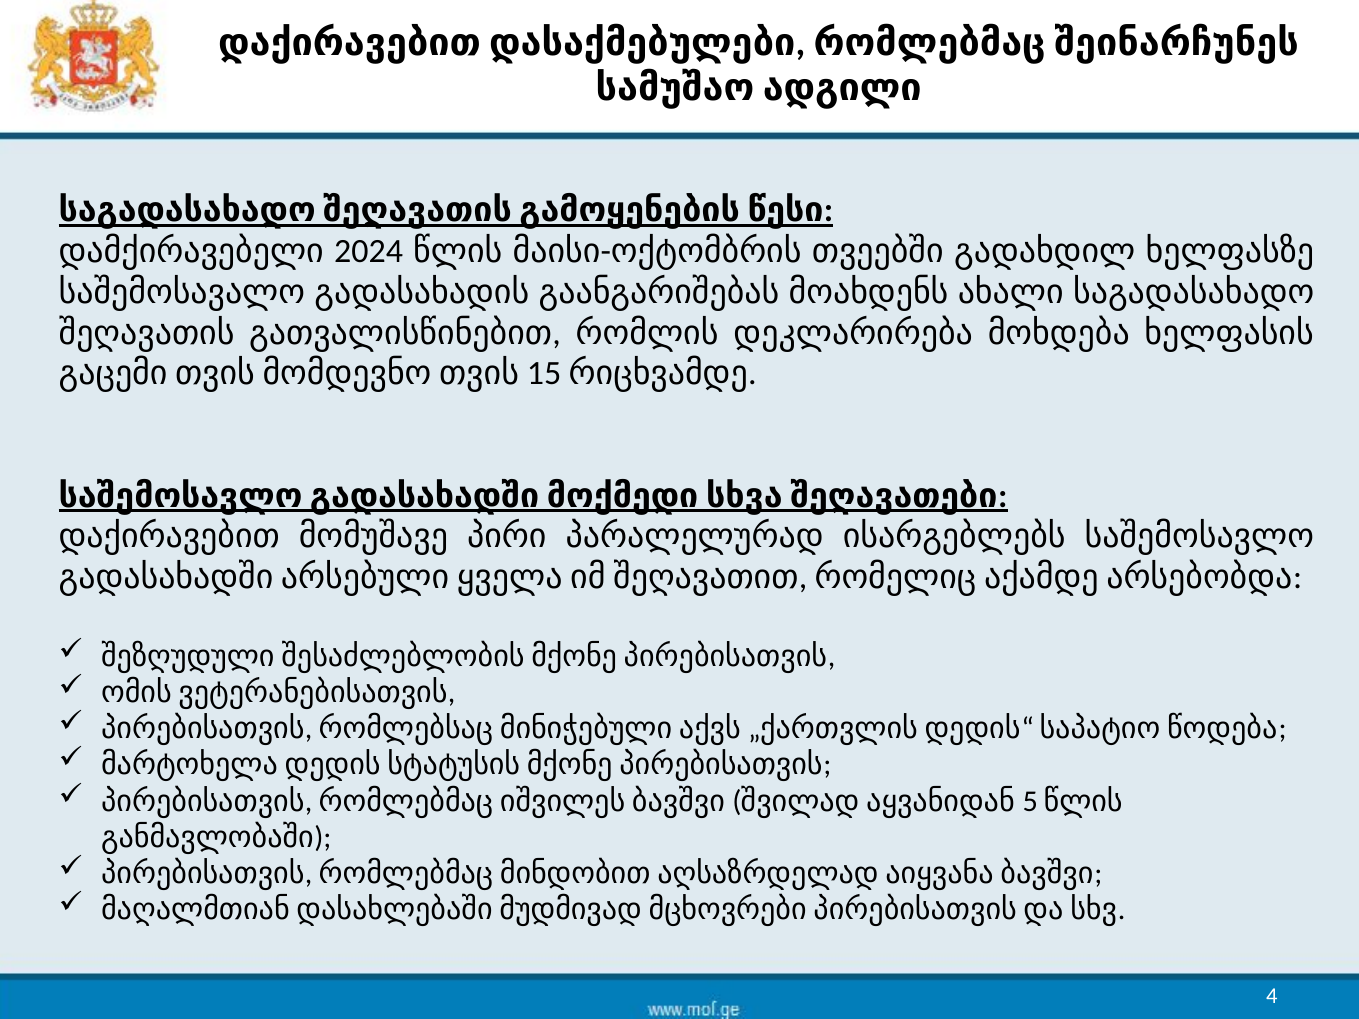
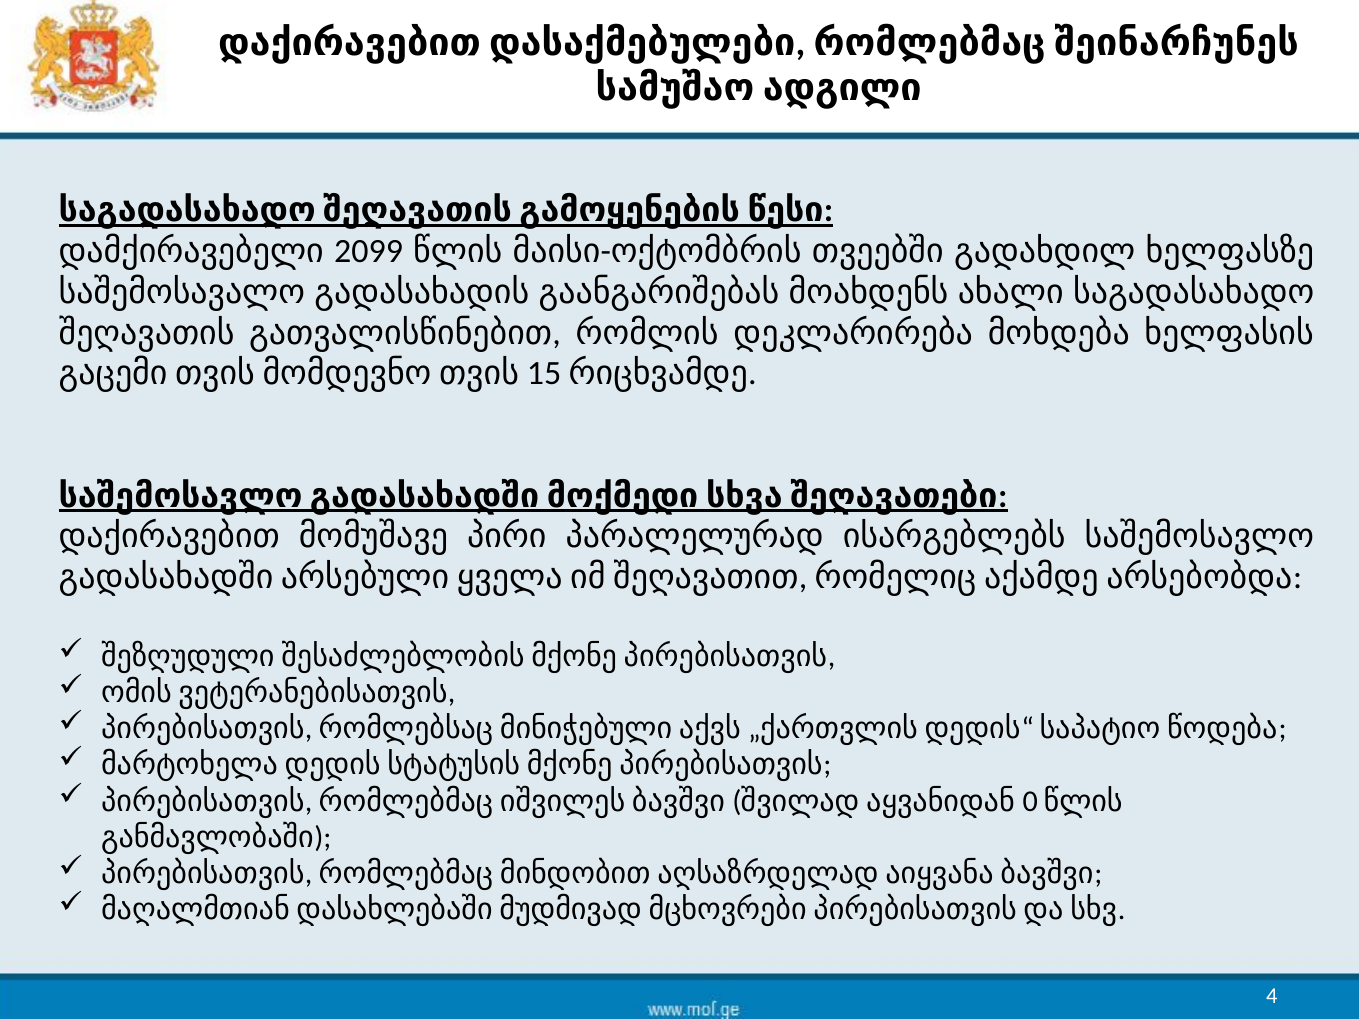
2024: 2024 -> 2099 (369, 251)
5: 5 -> 0 (1030, 801)
